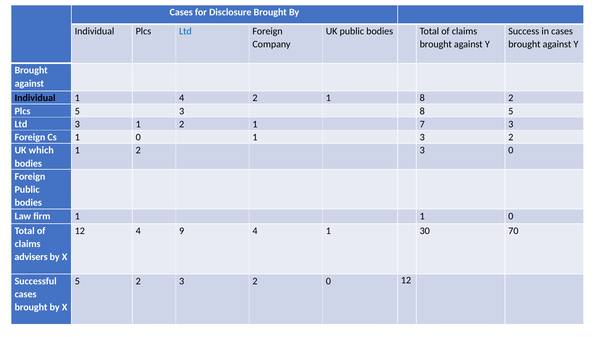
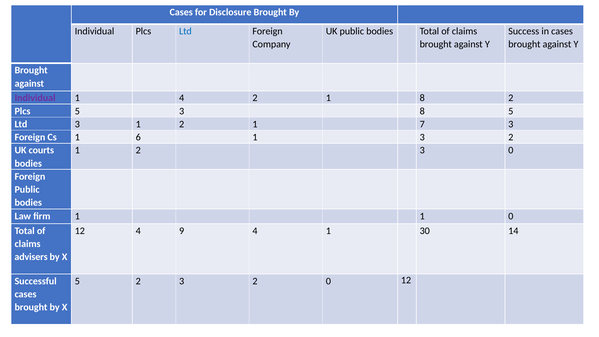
Individual colour: black -> purple (35, 98)
Cs 1 0: 0 -> 6 (138, 137)
which: which -> courts (41, 150)
70: 70 -> 14 (513, 231)
